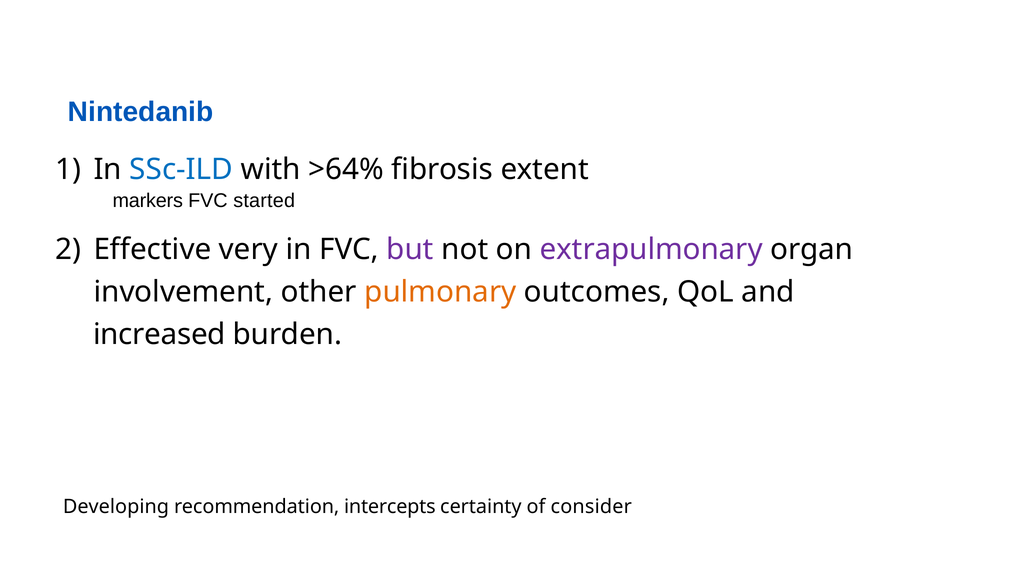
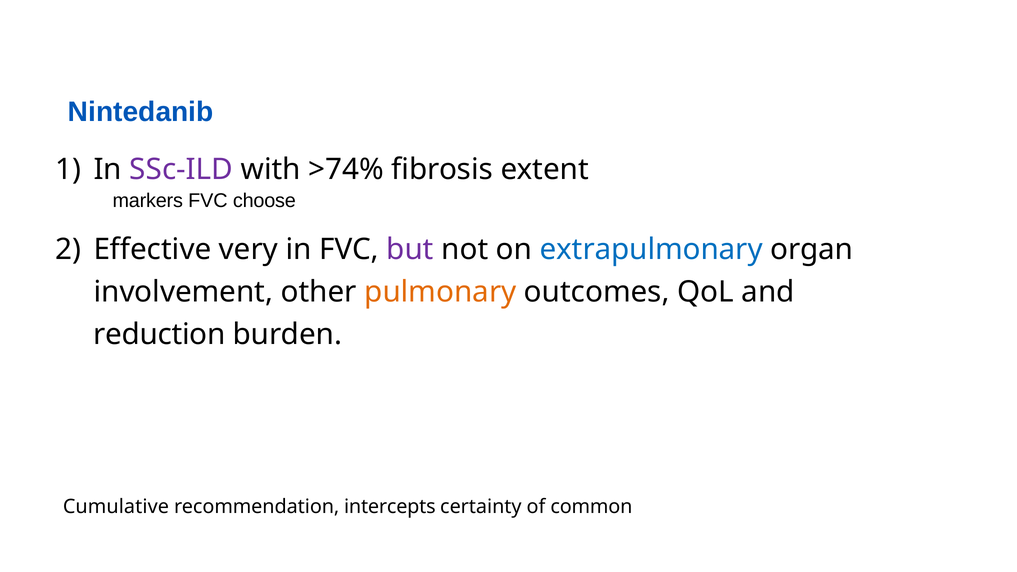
SSc-ILD colour: blue -> purple (181, 169)
>64%: >64% -> >74% (346, 169)
started: started -> choose (264, 201)
extrapulmonary colour: purple -> blue (651, 249)
increased: increased -> reduction (159, 335)
Developing: Developing -> Cumulative (116, 507)
consider: consider -> common (591, 507)
